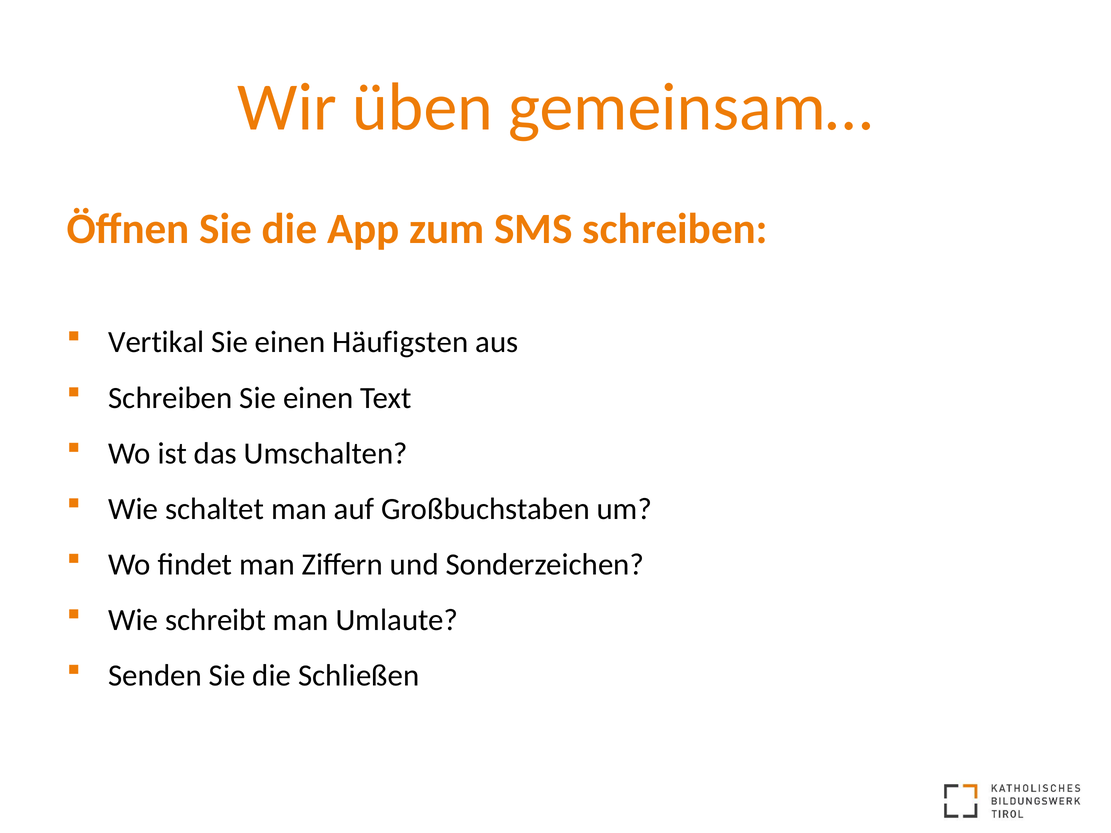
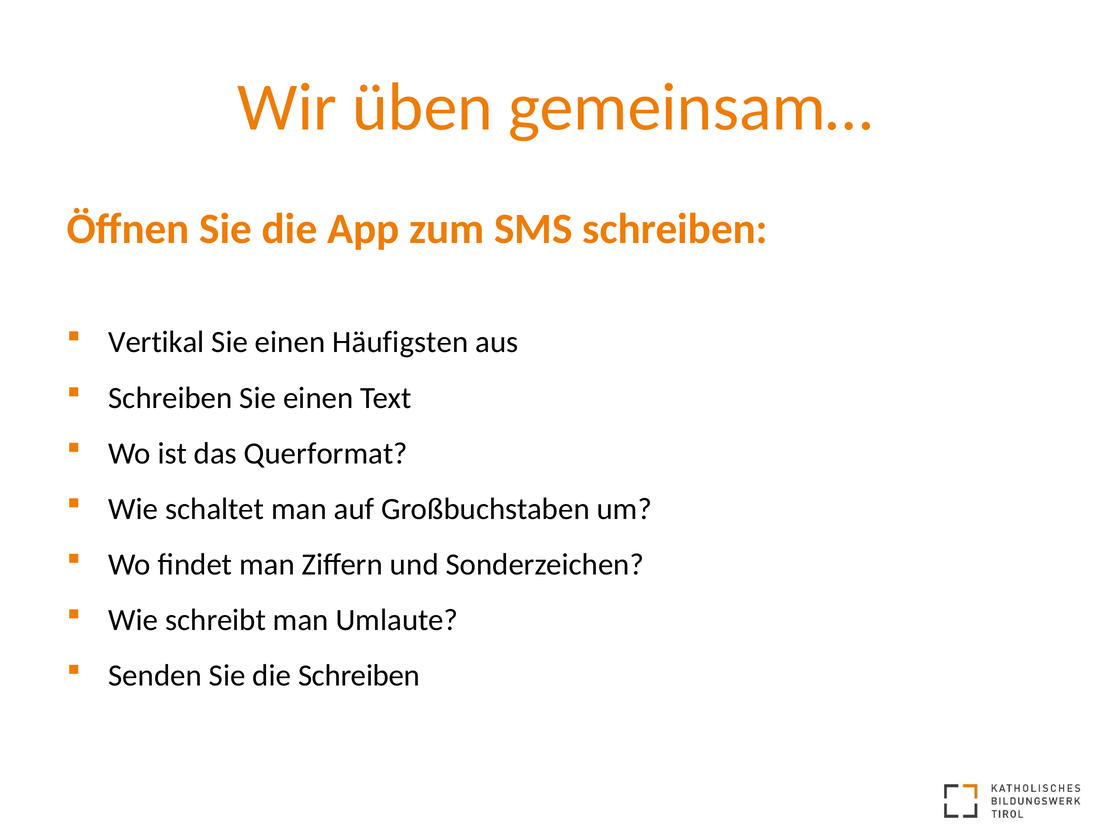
Umschalten: Umschalten -> Querformat (326, 454)
die Schließen: Schließen -> Schreiben (359, 676)
